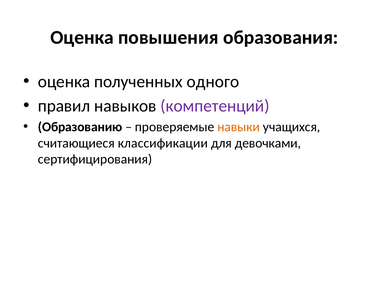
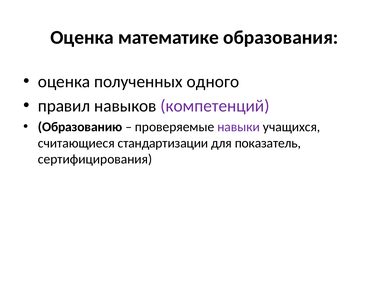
повышения: повышения -> математике (168, 37)
навыки colour: orange -> purple (239, 127)
классификации: классификации -> стандартизации (163, 143)
девочками: девочками -> показатель (268, 143)
